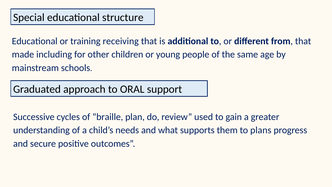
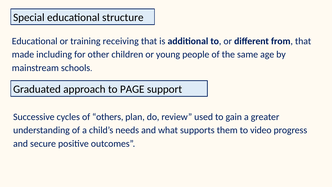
ORAL: ORAL -> PAGE (132, 89)
braille: braille -> others (108, 117)
plans: plans -> video (261, 130)
